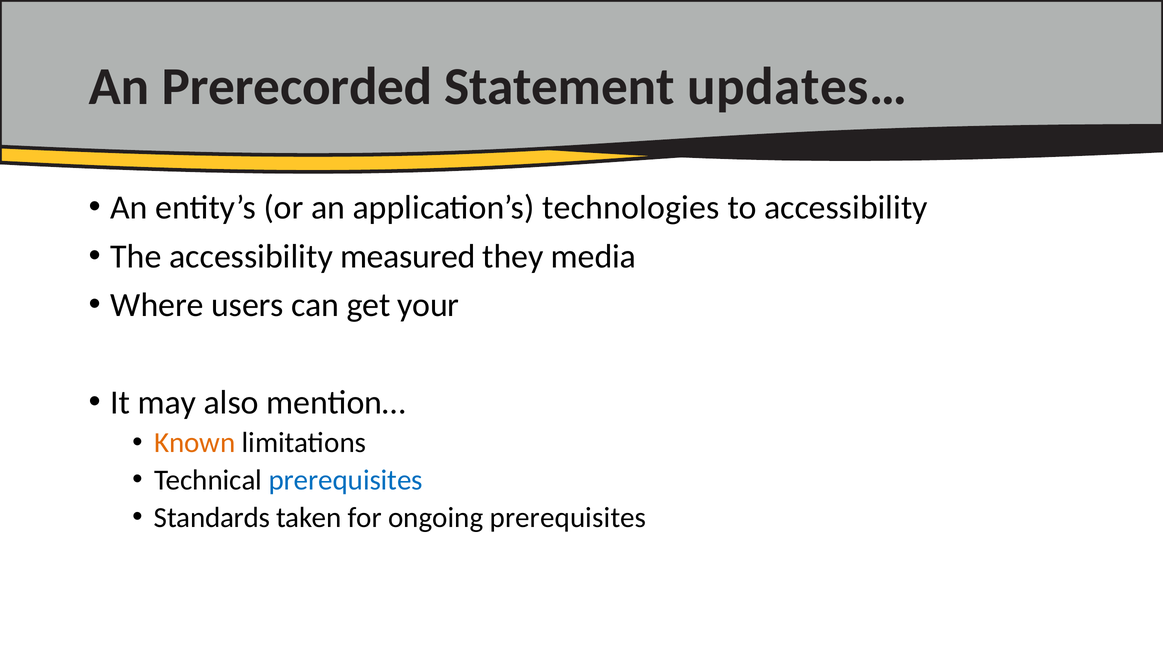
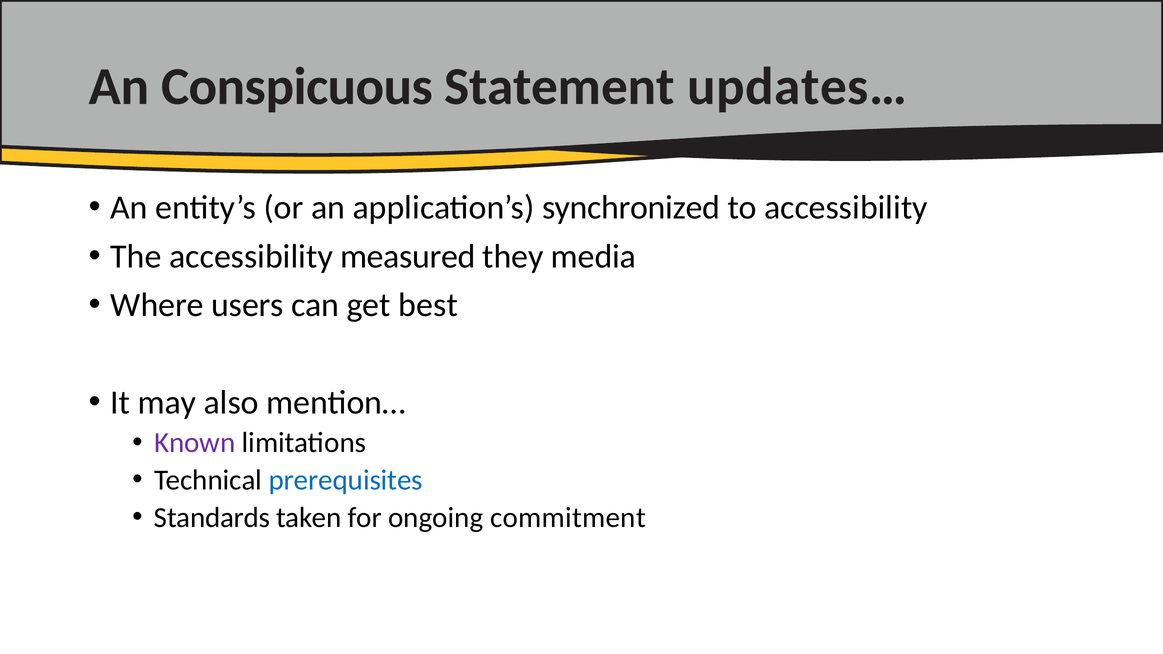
Prerecorded: Prerecorded -> Conspicuous (297, 87)
technologies: technologies -> synchronized (631, 208)
your: your -> best (428, 305)
Known colour: orange -> purple (195, 443)
ongoing prerequisites: prerequisites -> commitment (568, 518)
